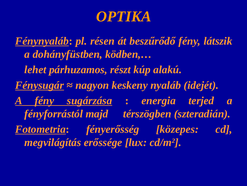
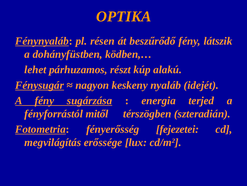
majd: majd -> mitől (97, 113)
közepes: közepes -> fejezetei (177, 129)
